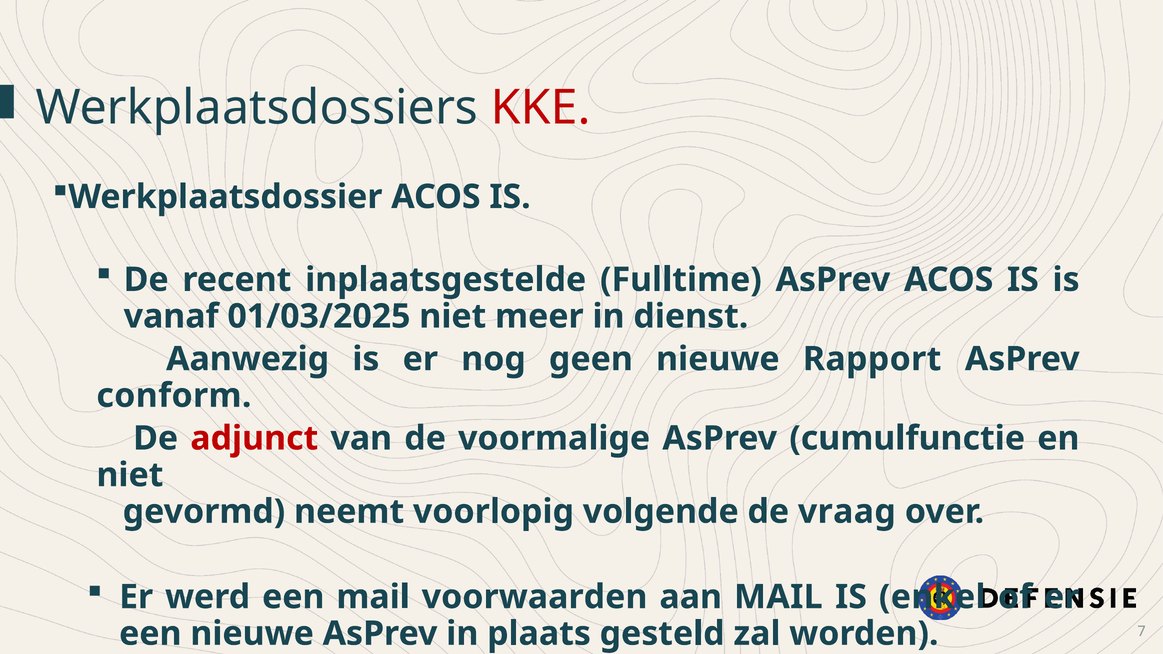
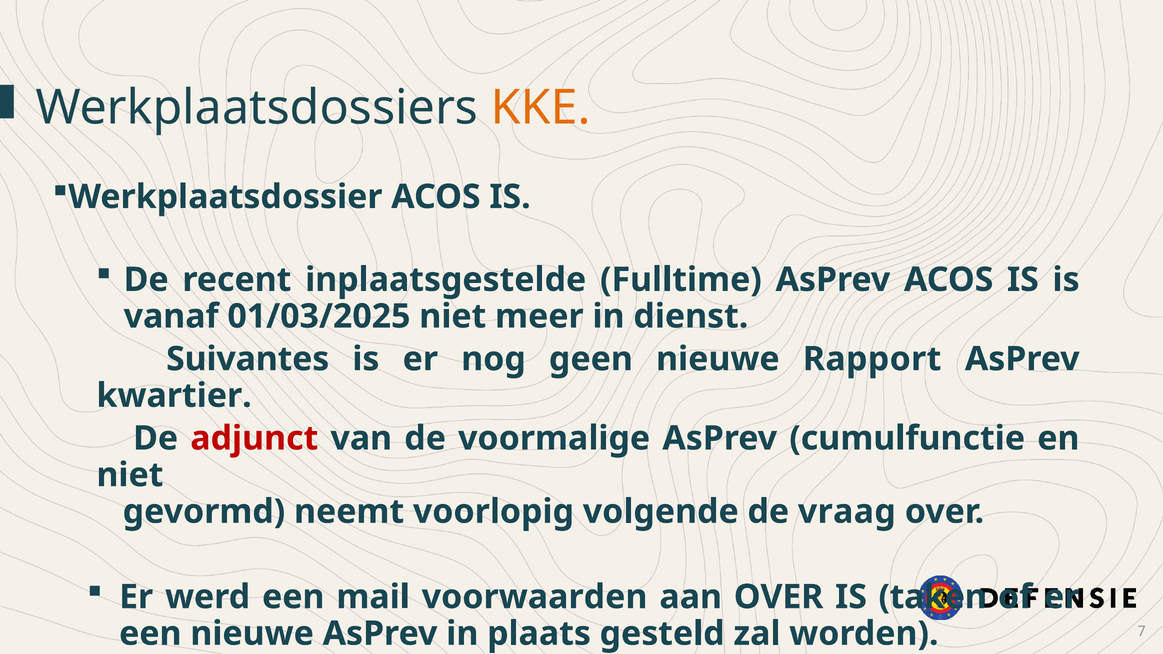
KKE colour: red -> orange (541, 108)
Aanwezig: Aanwezig -> Suivantes (248, 359)
conform: conform -> kwartier (174, 396)
aan MAIL: MAIL -> OVER (779, 597)
enkel: enkel -> taken (933, 597)
